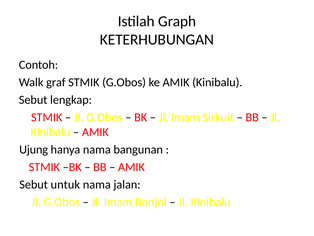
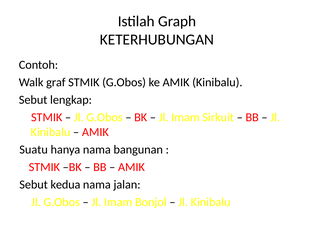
Ujung: Ujung -> Suatu (34, 149)
untuk: untuk -> kedua (65, 184)
